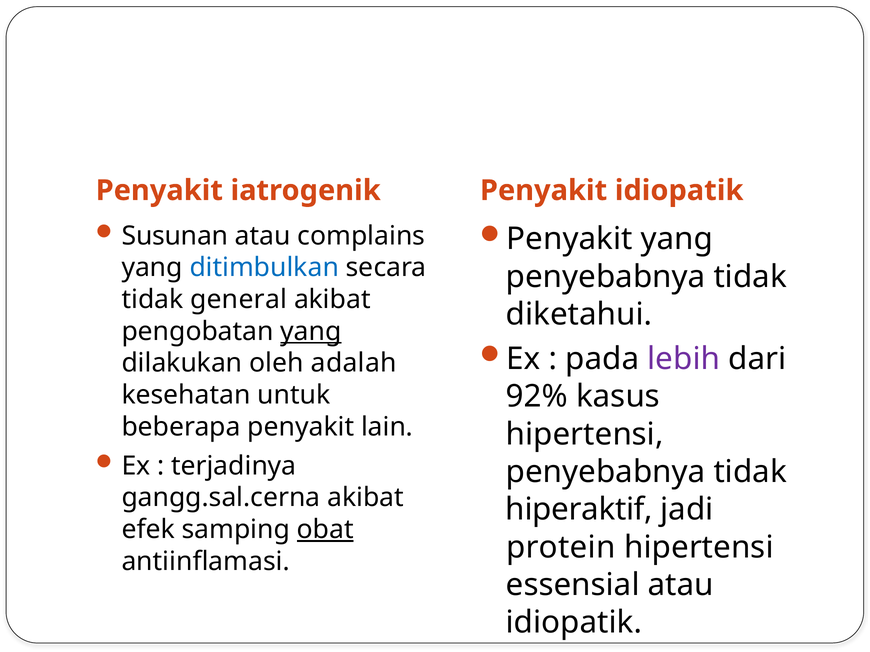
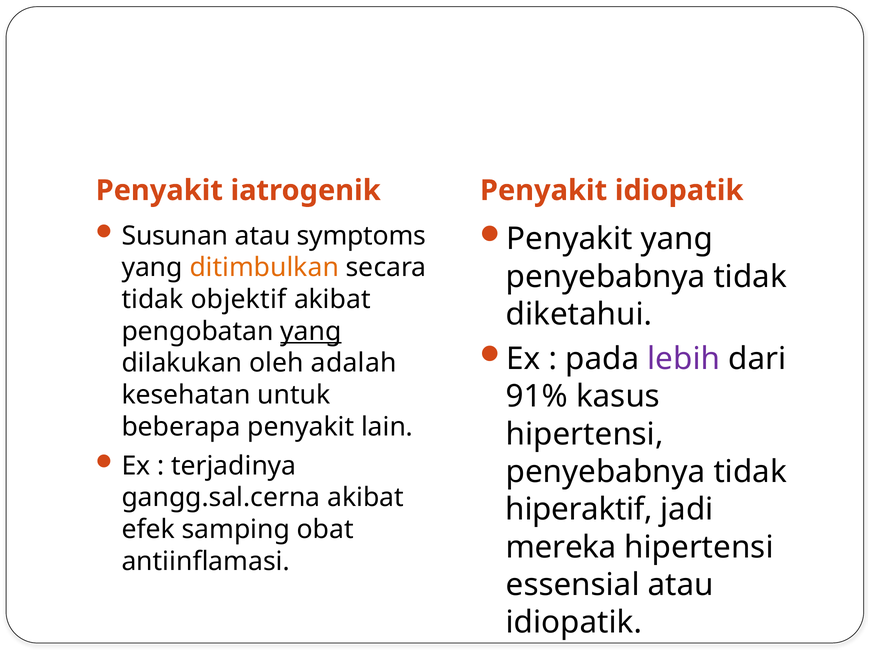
complains: complains -> symptoms (361, 236)
ditimbulkan colour: blue -> orange (264, 268)
general: general -> objektif (239, 300)
92%: 92% -> 91% (537, 397)
obat underline: present -> none (325, 530)
protein: protein -> mereka (561, 548)
